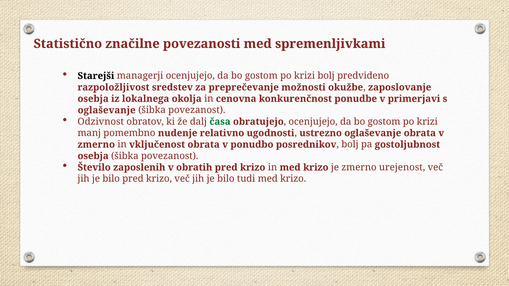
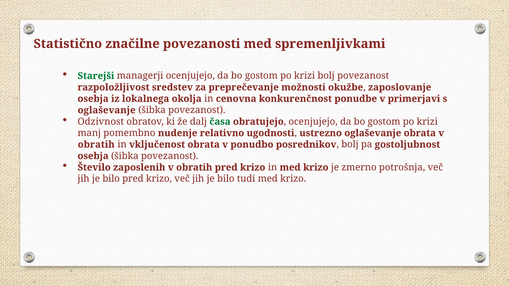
Starejši colour: black -> green (96, 76)
bolj predvideno: predvideno -> povezanost (363, 76)
zmerno: zmerno -> obratih (96, 145)
urejenost: urejenost -> potrošnja (402, 168)
